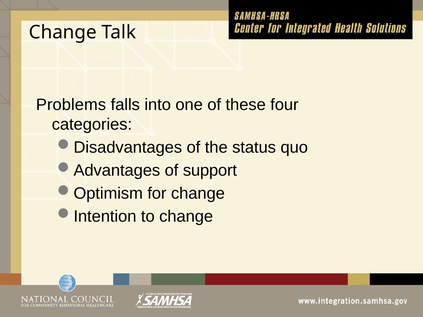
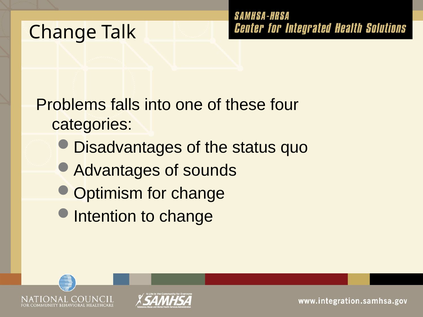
support: support -> sounds (210, 171)
